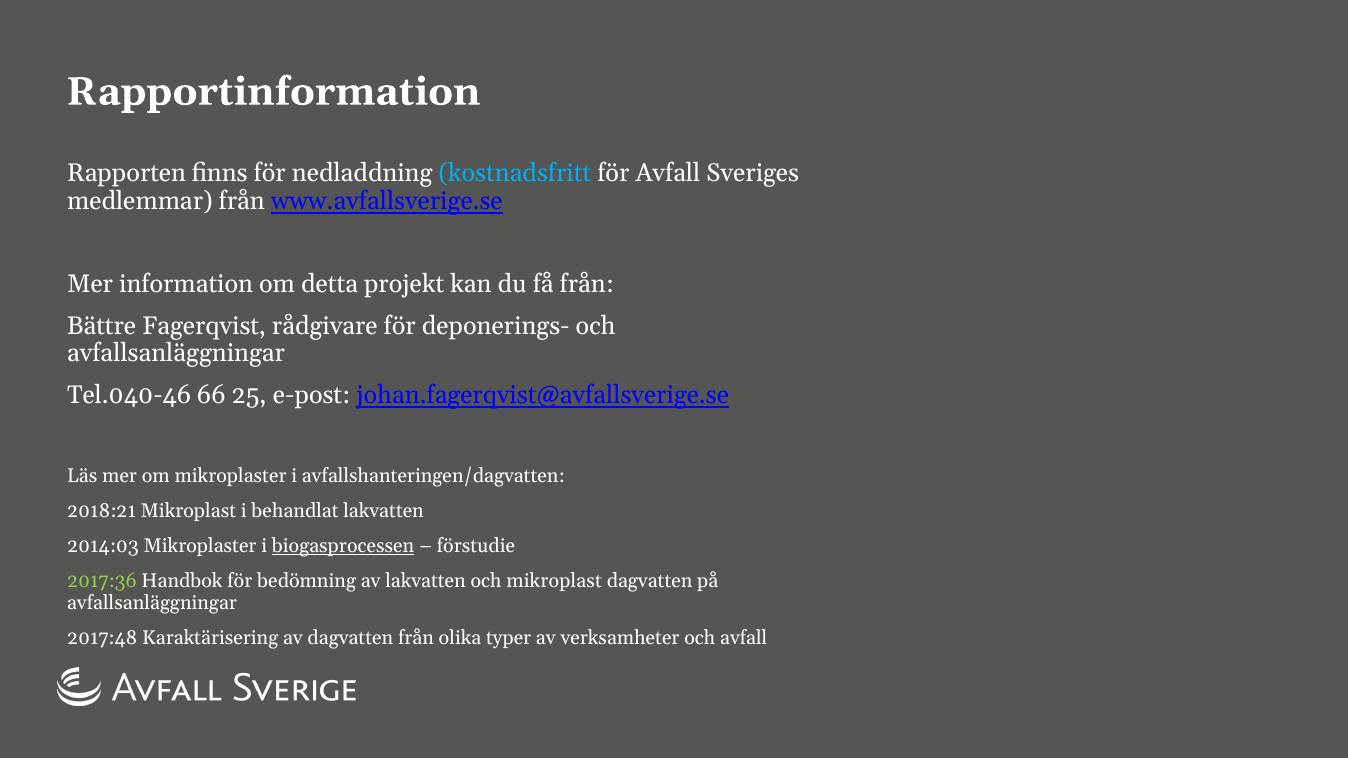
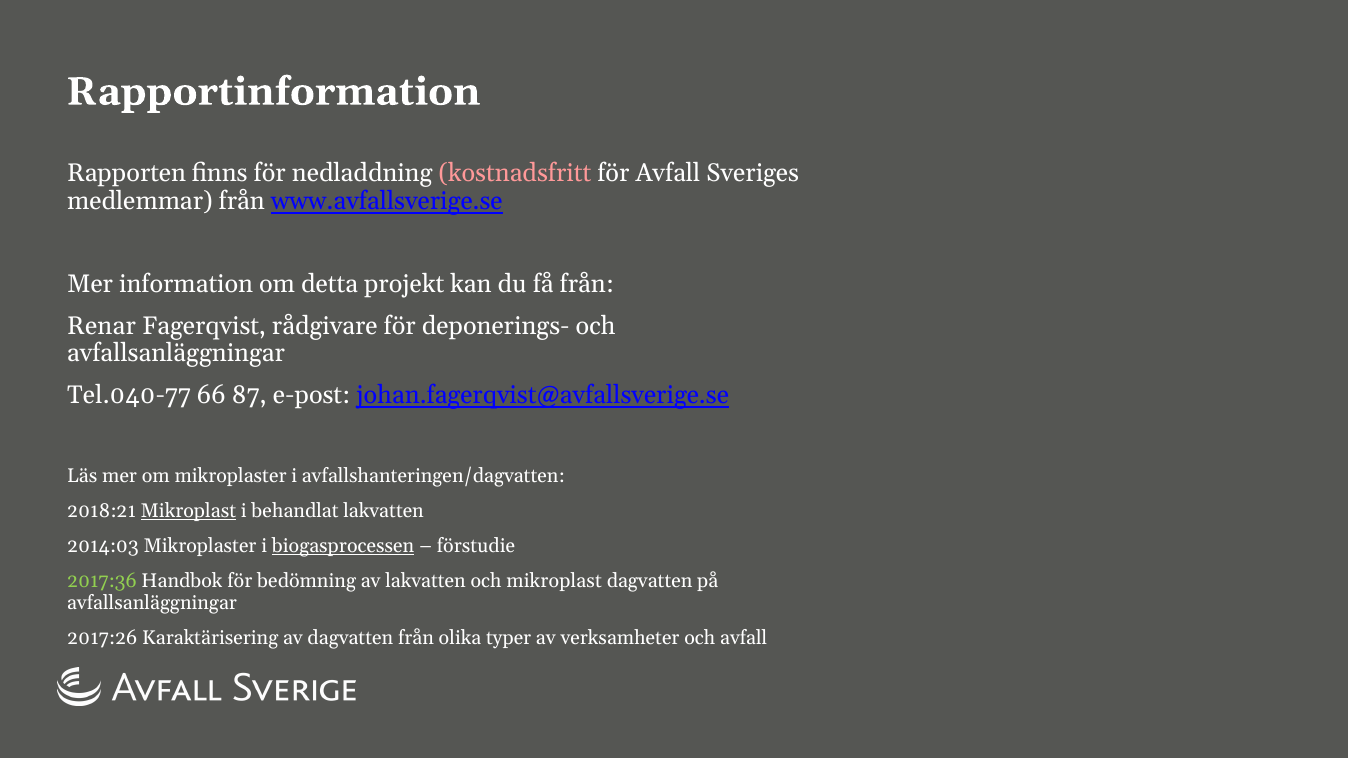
kostnadsfritt colour: light blue -> pink (515, 173)
Bättre: Bättre -> Renar (102, 326)
Tel.040-46: Tel.040-46 -> Tel.040-77 (129, 396)
25: 25 -> 87 (249, 396)
Mikroplast underline: none -> present (188, 511)
2017:48: 2017:48 -> 2017:26 (102, 638)
